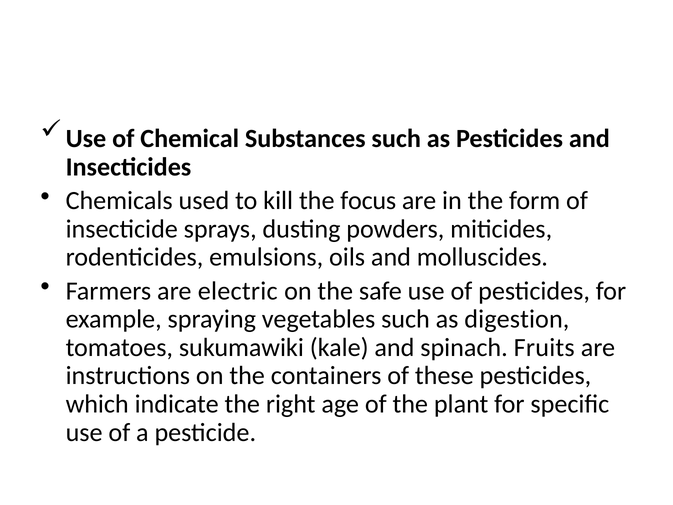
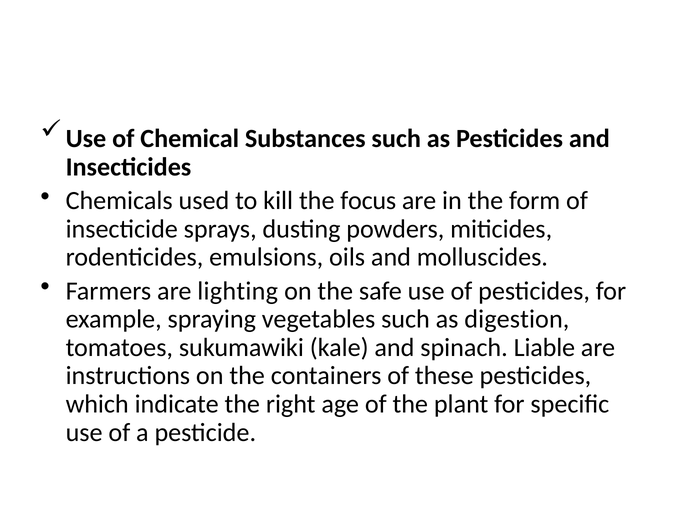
electric: electric -> lighting (238, 291)
Fruits: Fruits -> Liable (544, 347)
